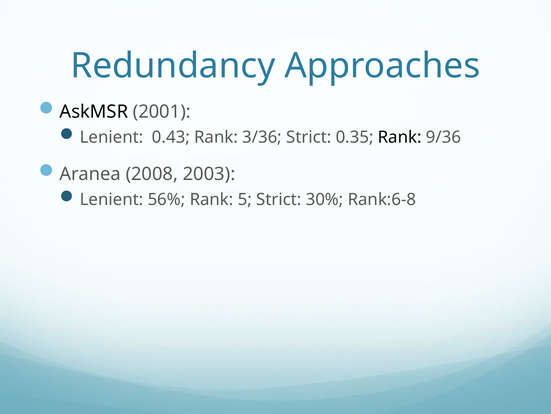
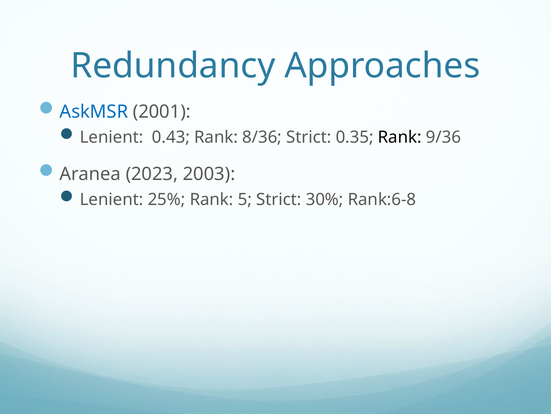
AskMSR colour: black -> blue (94, 111)
3/36: 3/36 -> 8/36 (262, 137)
2008: 2008 -> 2023 (152, 174)
56%: 56% -> 25% (167, 199)
